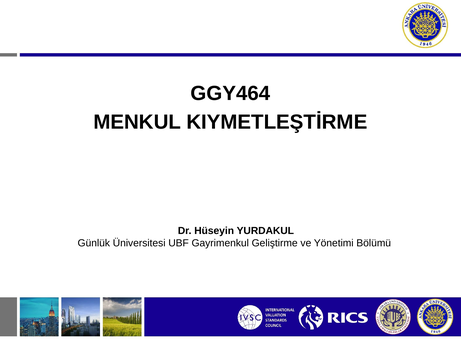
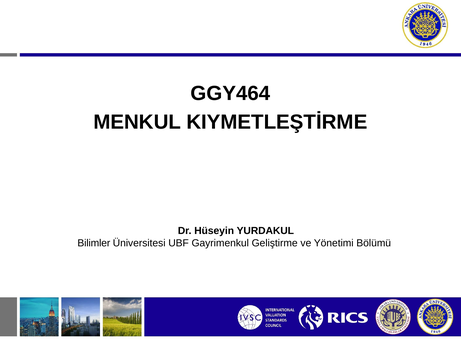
Günlük: Günlük -> Bilimler (94, 243)
